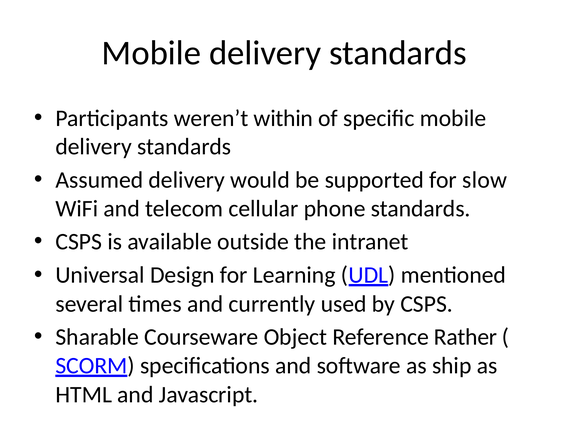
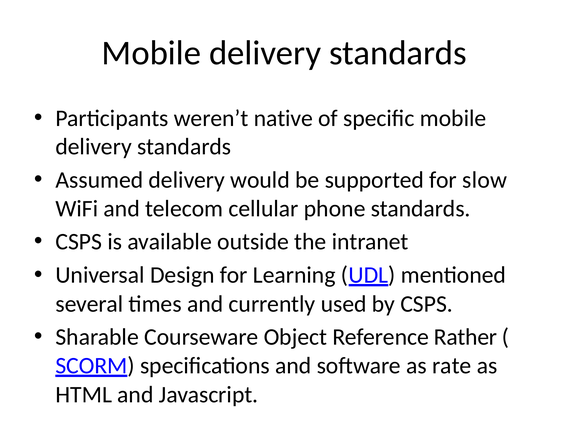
within: within -> native (283, 118)
ship: ship -> rate (452, 365)
